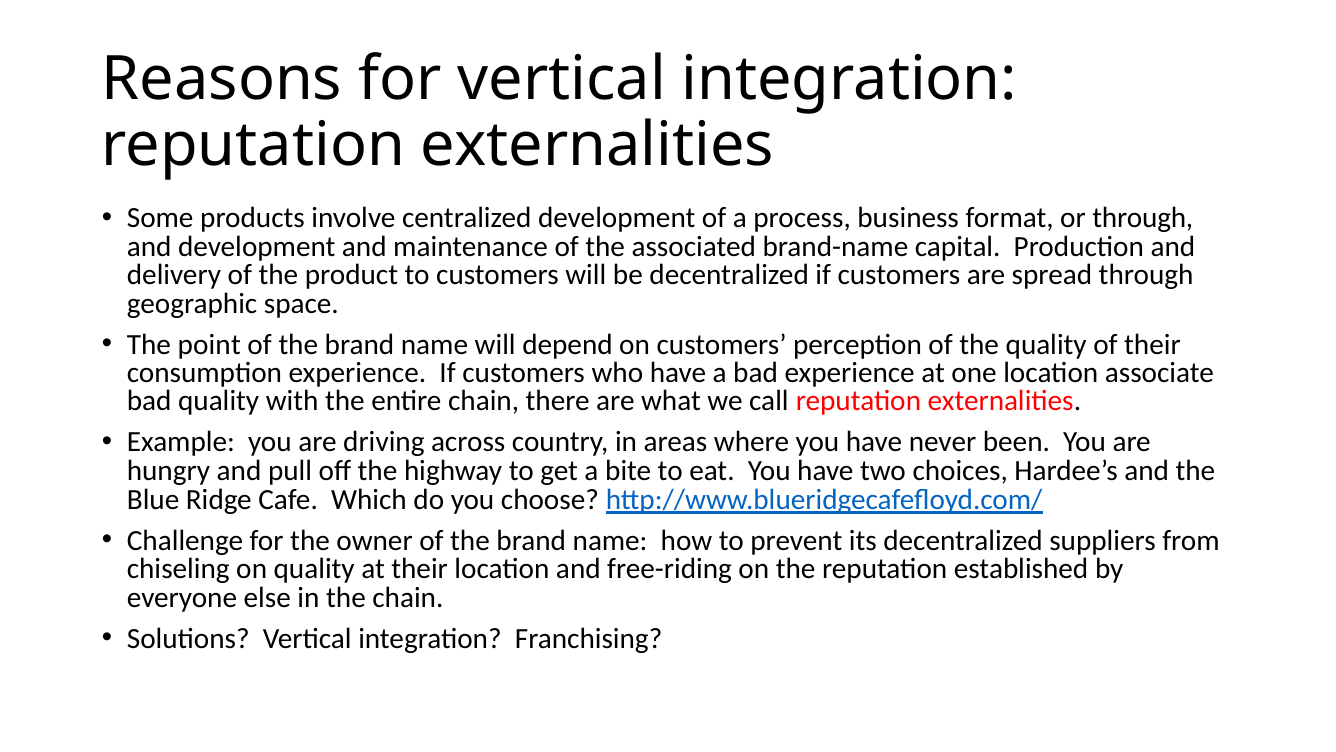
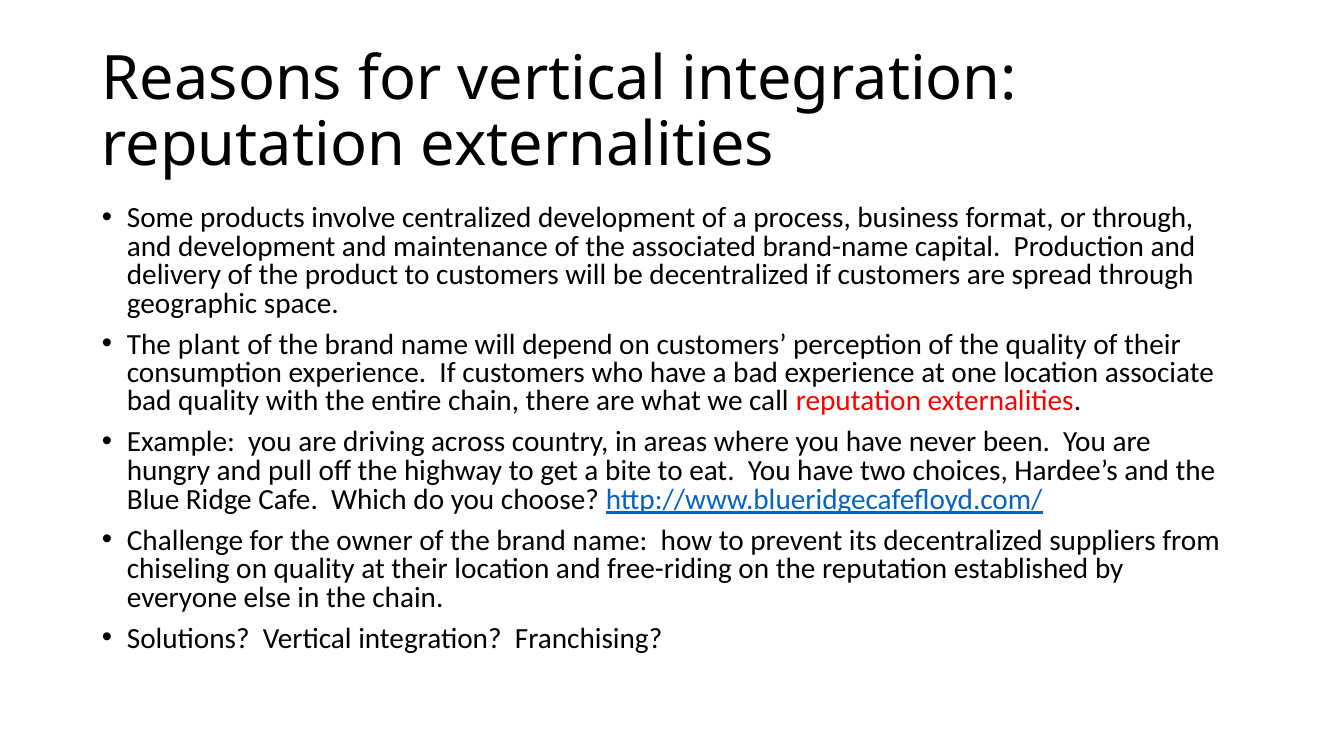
point: point -> plant (209, 344)
